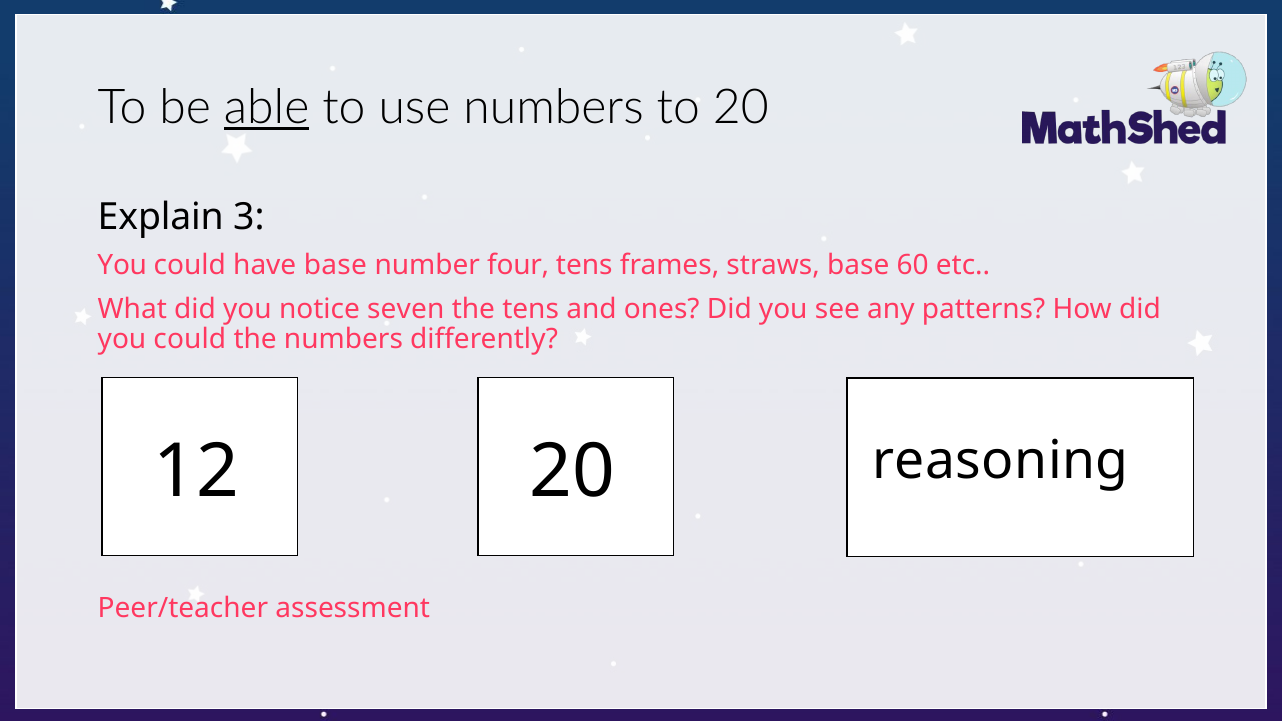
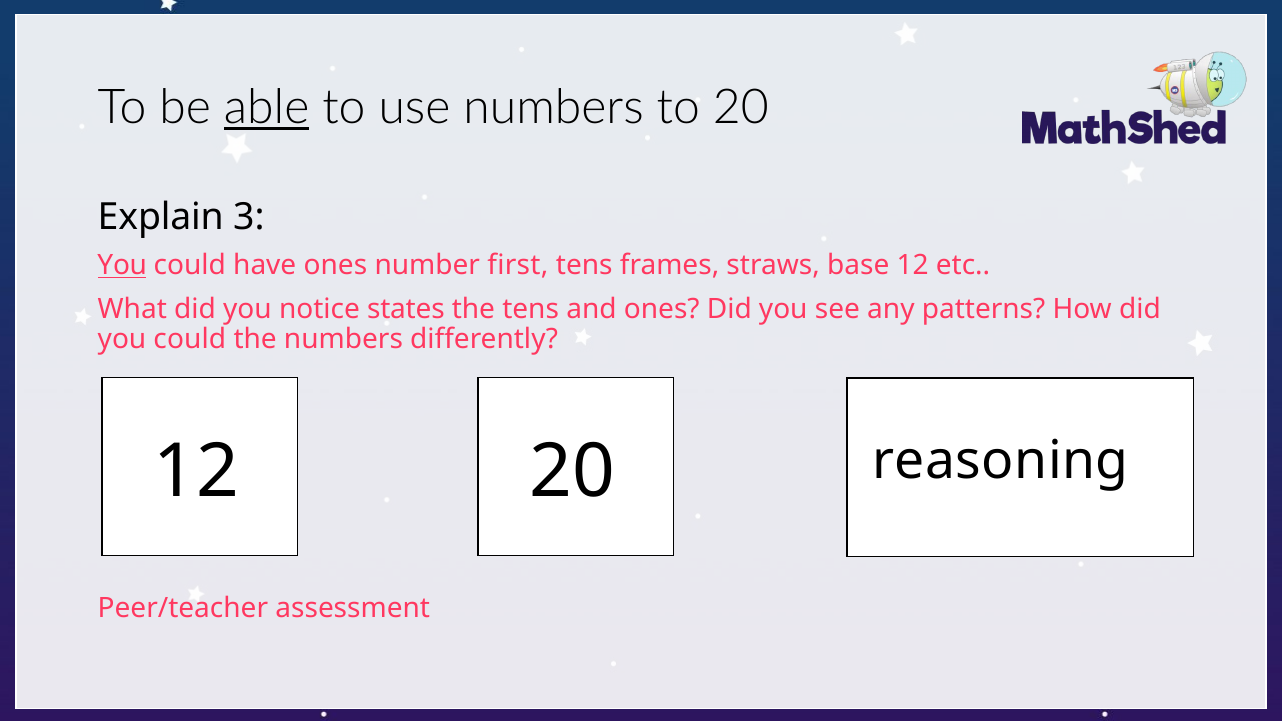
You underline: none -> present (122, 265)
have base: base -> ones (335, 265)
four: four -> first (518, 265)
base 60: 60 -> 12 (913, 265)
seven: seven -> states (406, 309)
